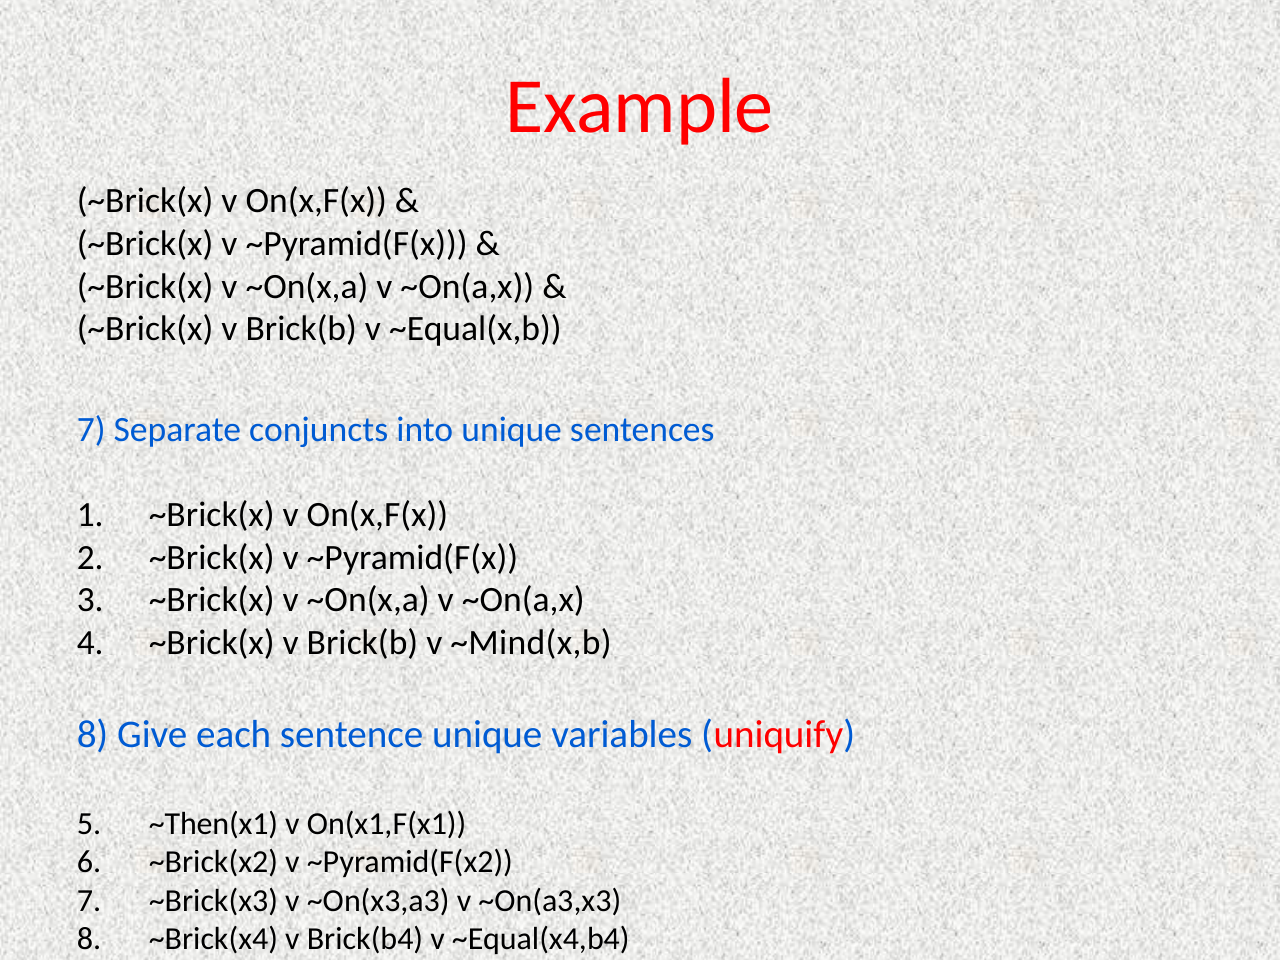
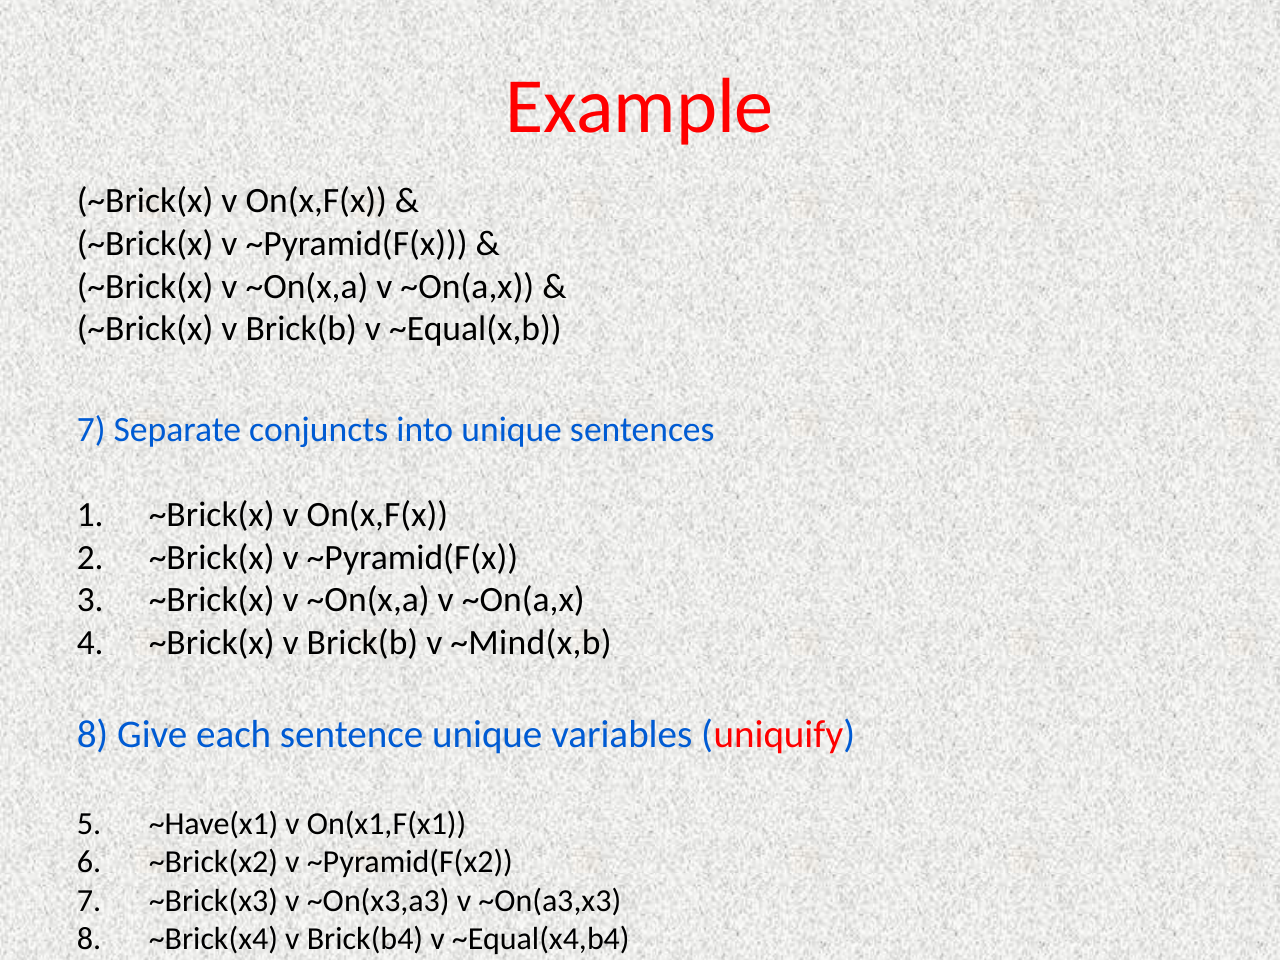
~Then(x1: ~Then(x1 -> ~Have(x1 (214, 824)
